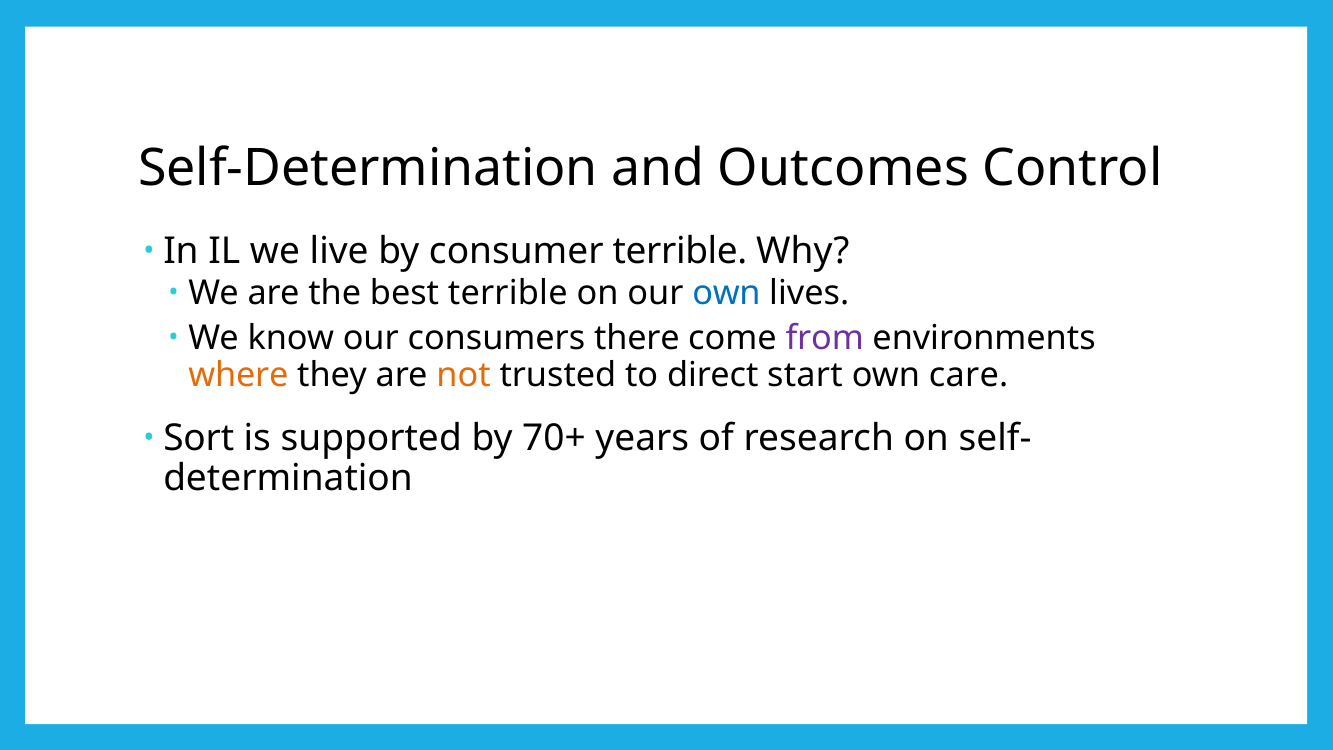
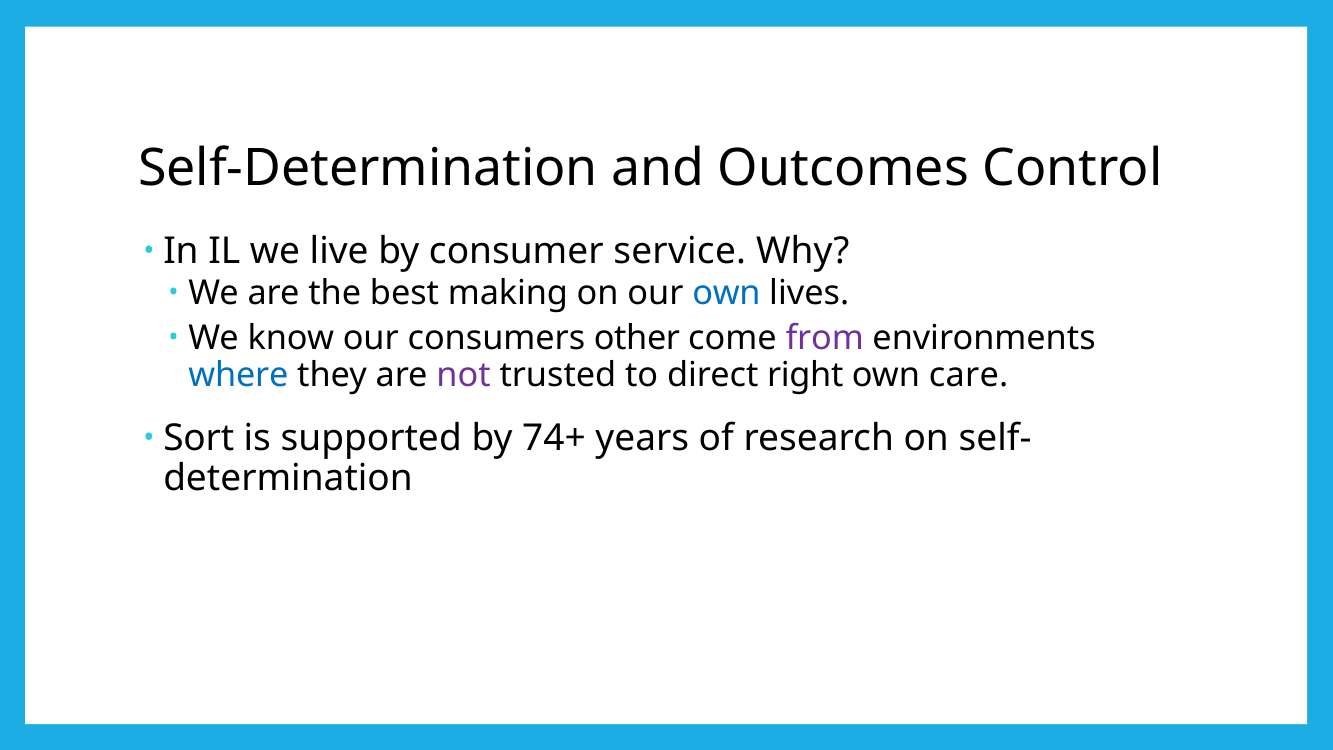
consumer terrible: terrible -> service (680, 251)
best terrible: terrible -> making (508, 293)
there: there -> other (637, 338)
where colour: orange -> blue (238, 375)
not colour: orange -> purple (464, 375)
start: start -> right (805, 375)
70+: 70+ -> 74+ (554, 438)
